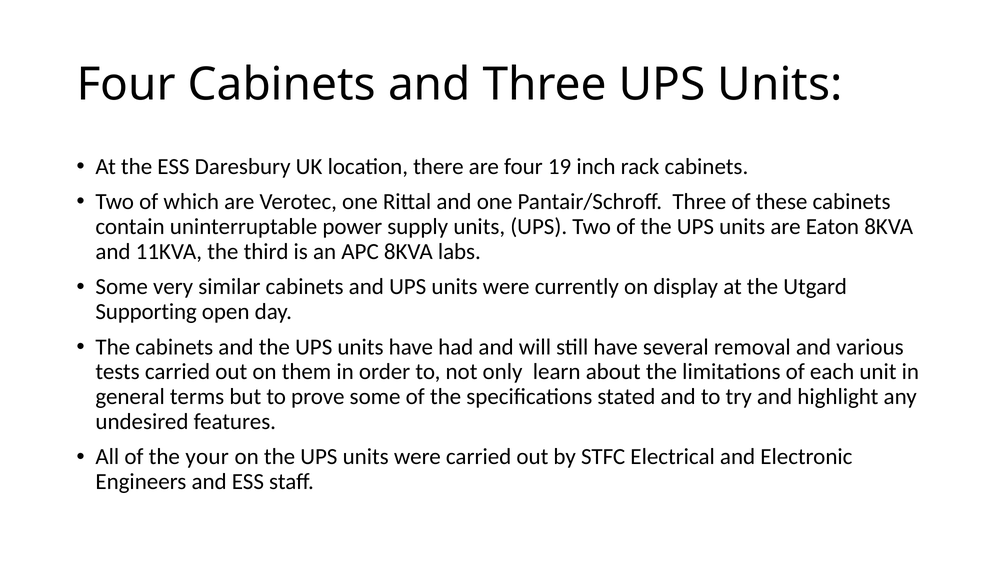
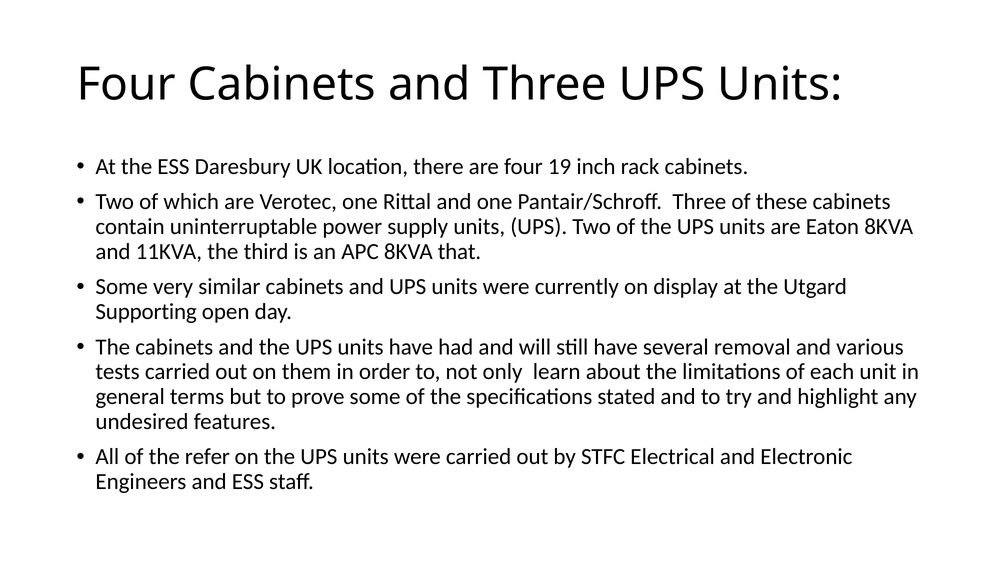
labs: labs -> that (459, 252)
your: your -> refer (207, 457)
